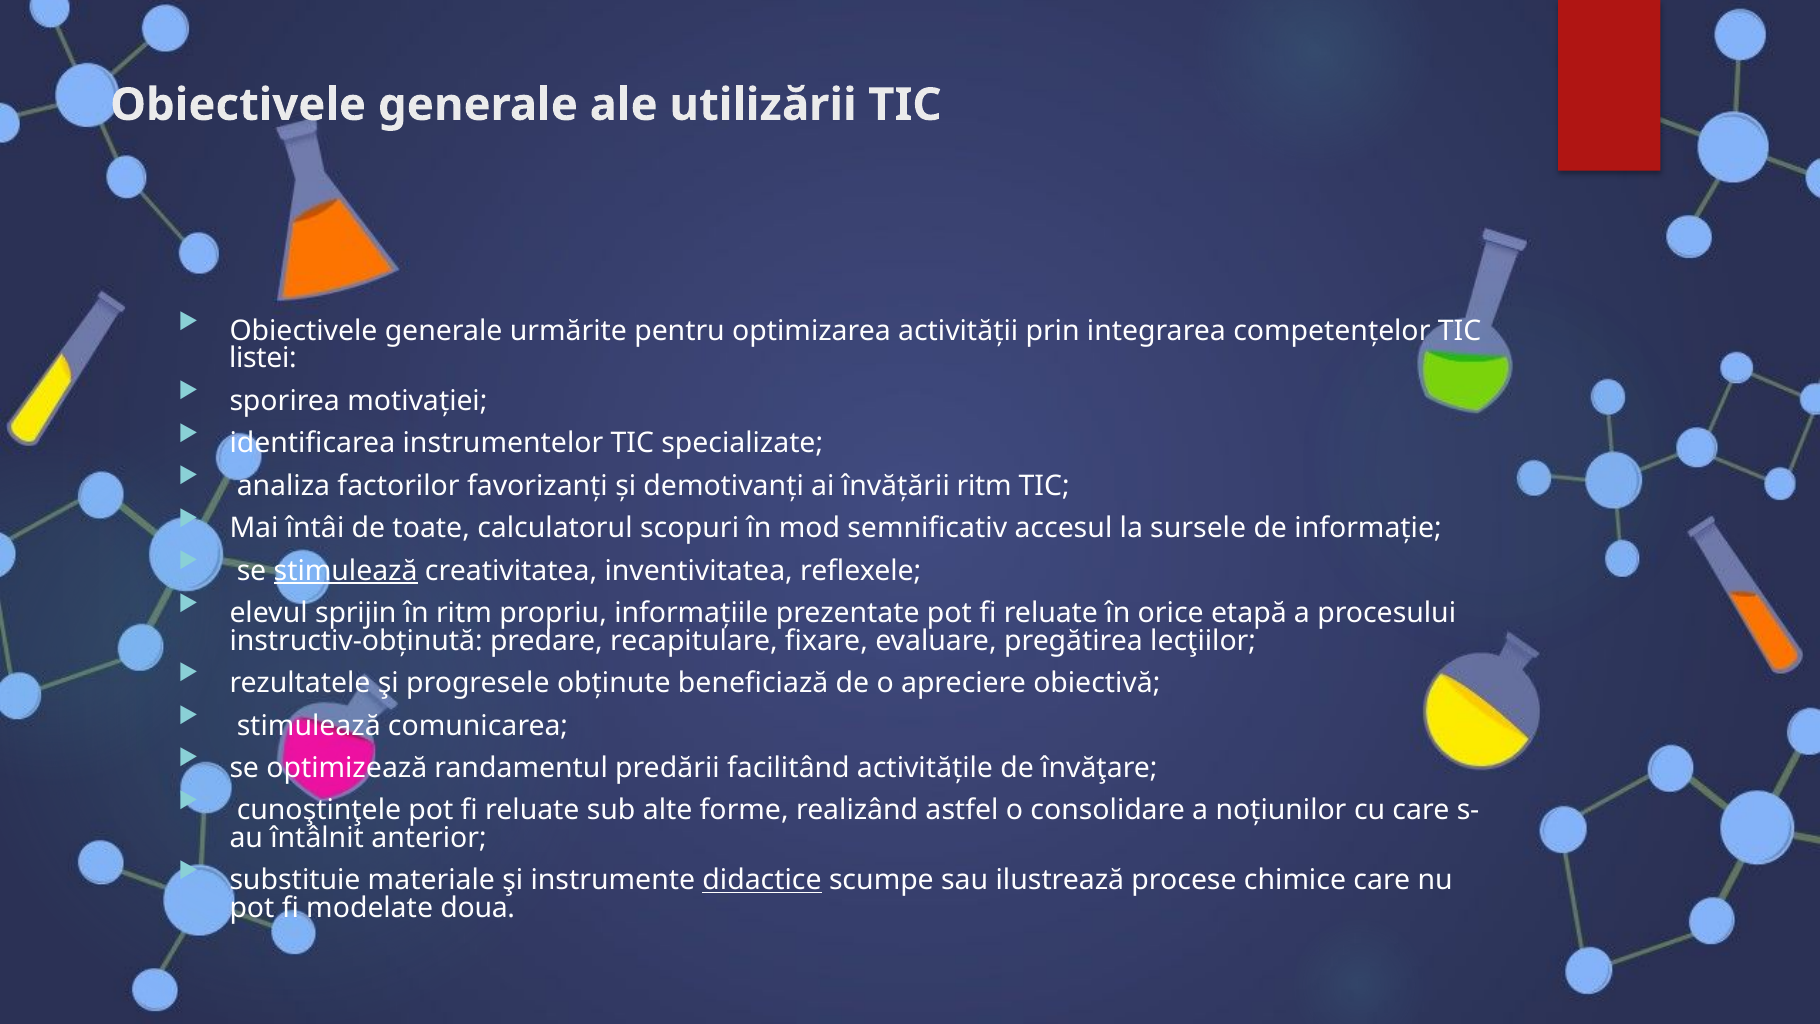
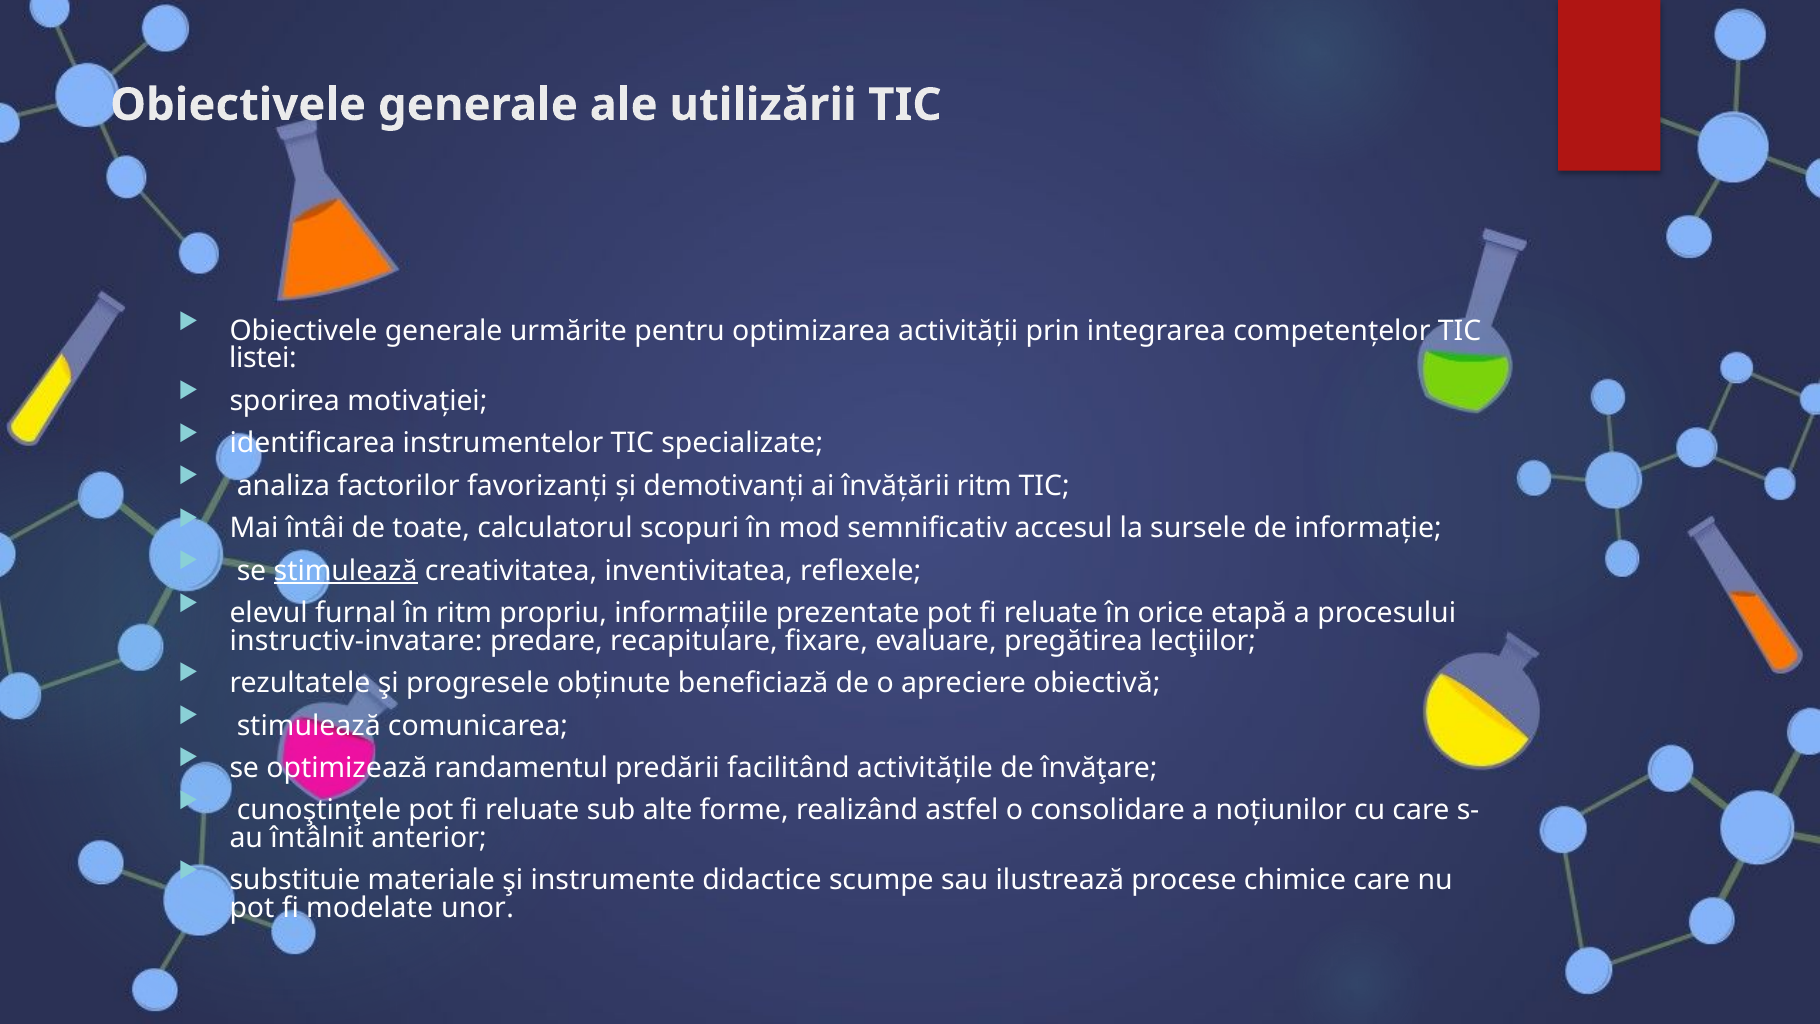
sprijin: sprijin -> furnal (356, 613)
instructiv-obținută: instructiv-obținută -> instructiv-invatare (356, 641)
didactice underline: present -> none (762, 880)
doua: doua -> unor (477, 907)
